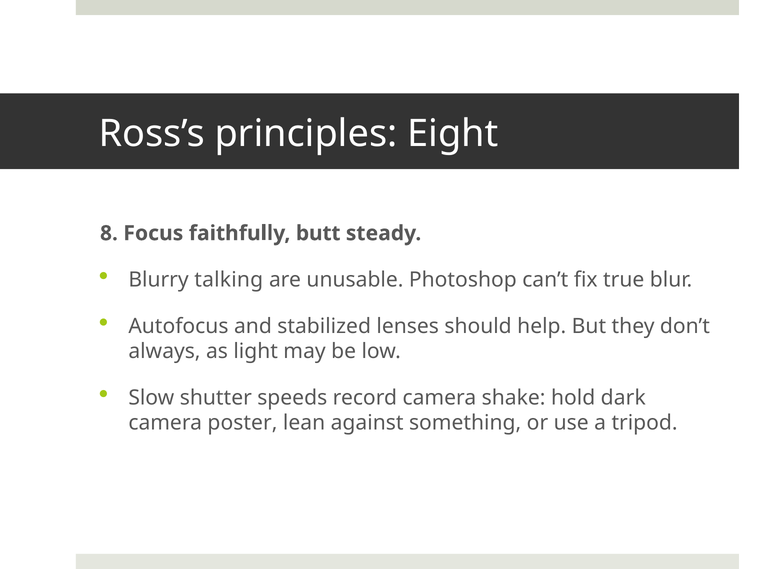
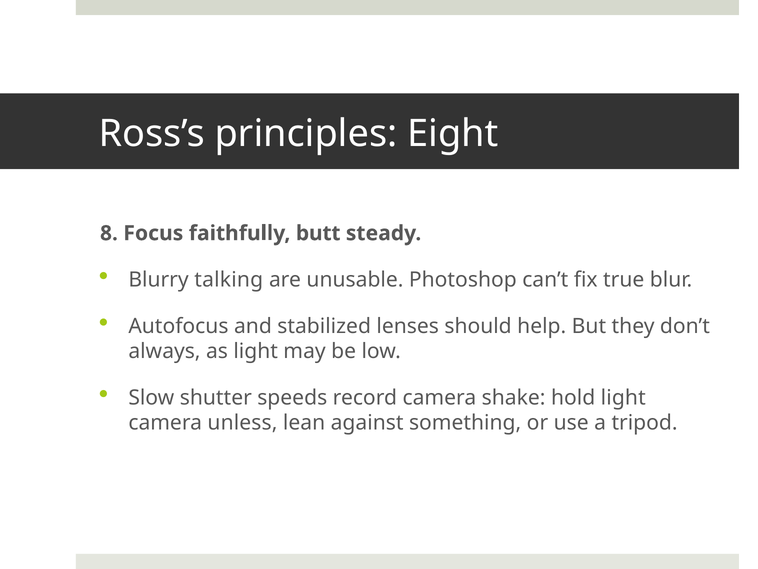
hold dark: dark -> light (623, 397)
poster: poster -> unless (242, 423)
